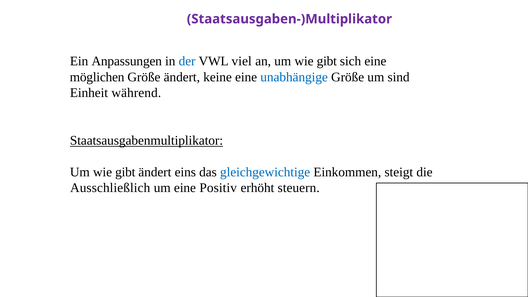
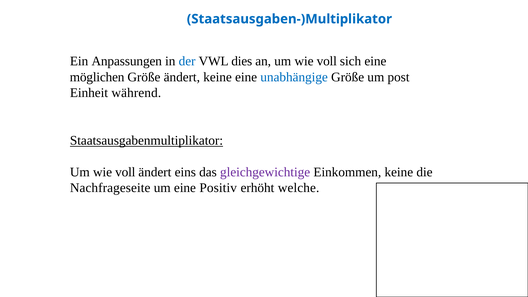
Staatsausgaben-)Multiplikator colour: purple -> blue (289, 19)
viel: viel -> dies (242, 61)
an um wie gibt: gibt -> voll (327, 61)
sind: sind -> post (399, 77)
gibt: gibt -> voll (125, 172)
gleichgewichtige colour: blue -> purple (265, 172)
Einkommen steigt: steigt -> keine (399, 172)
Ausschließlich: Ausschließlich -> Nachfrageseite (110, 188)
steuern: steuern -> welche (299, 188)
